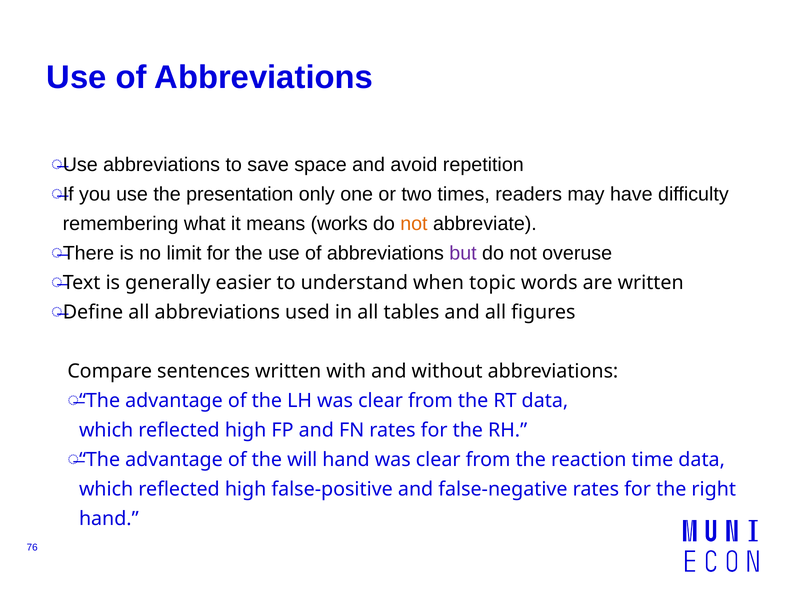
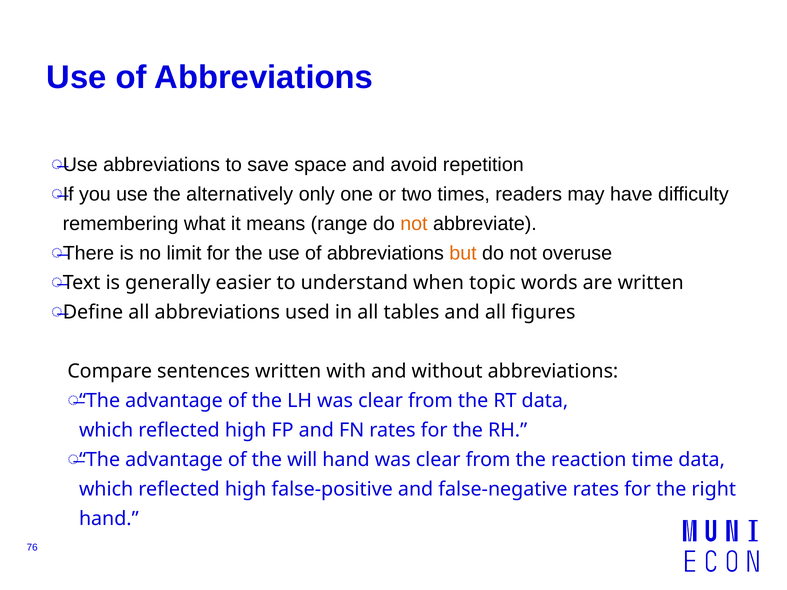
presentation: presentation -> alternatively (240, 194)
works: works -> range (339, 224)
but colour: purple -> orange (463, 253)
